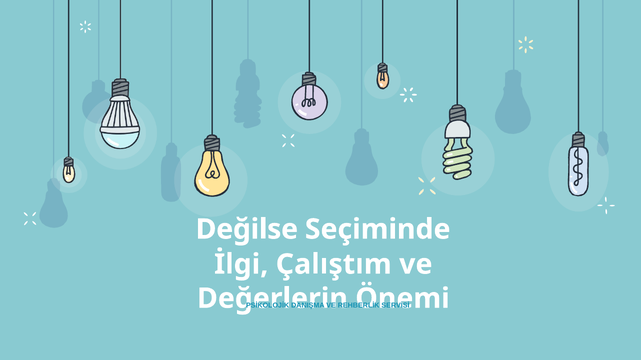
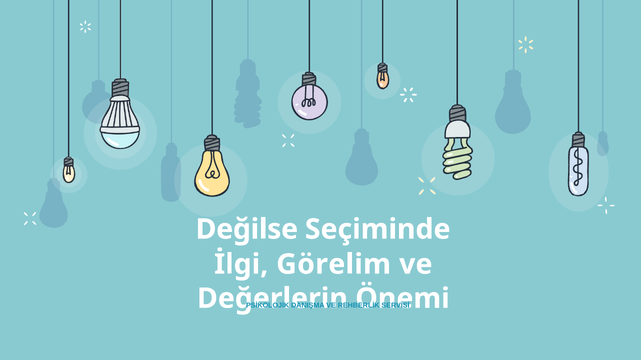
Çalıştım: Çalıştım -> Görelim (334, 265)
